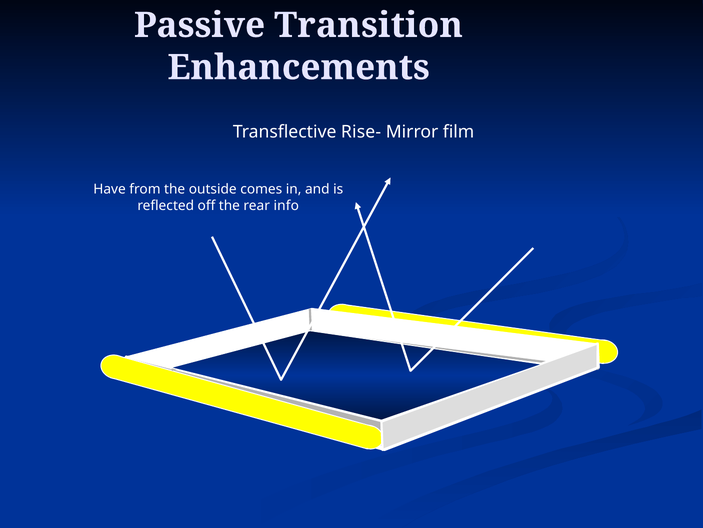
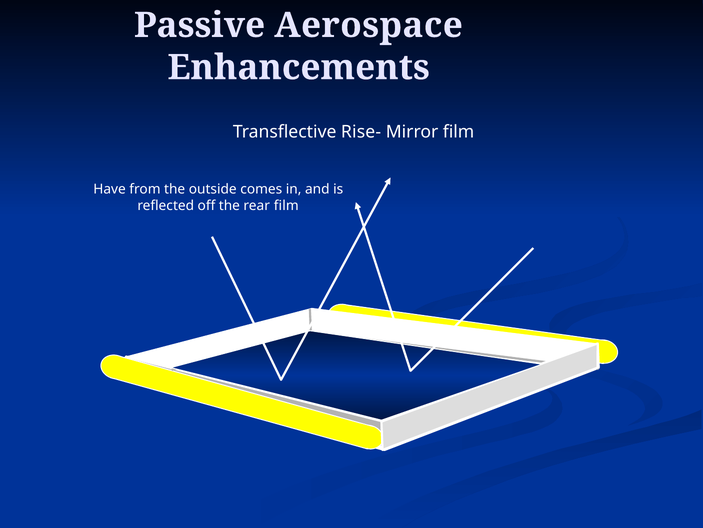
Transition: Transition -> Aerospace (369, 25)
rear info: info -> film (286, 206)
